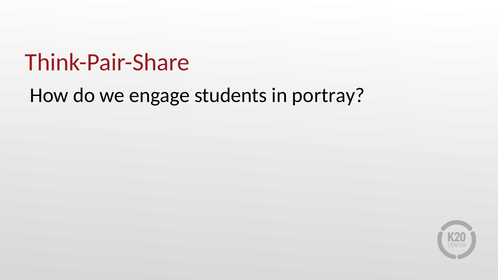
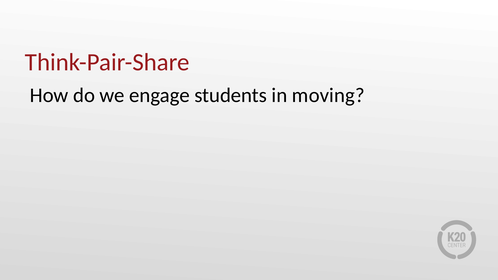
portray: portray -> moving (328, 95)
